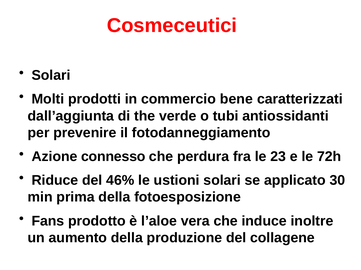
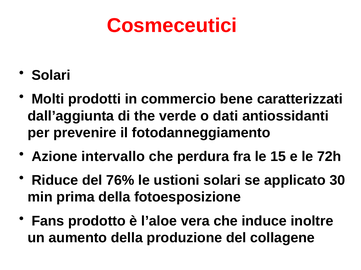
tubi: tubi -> dati (226, 116)
connesso: connesso -> intervallo (113, 157)
23: 23 -> 15 (278, 157)
46%: 46% -> 76% (120, 181)
